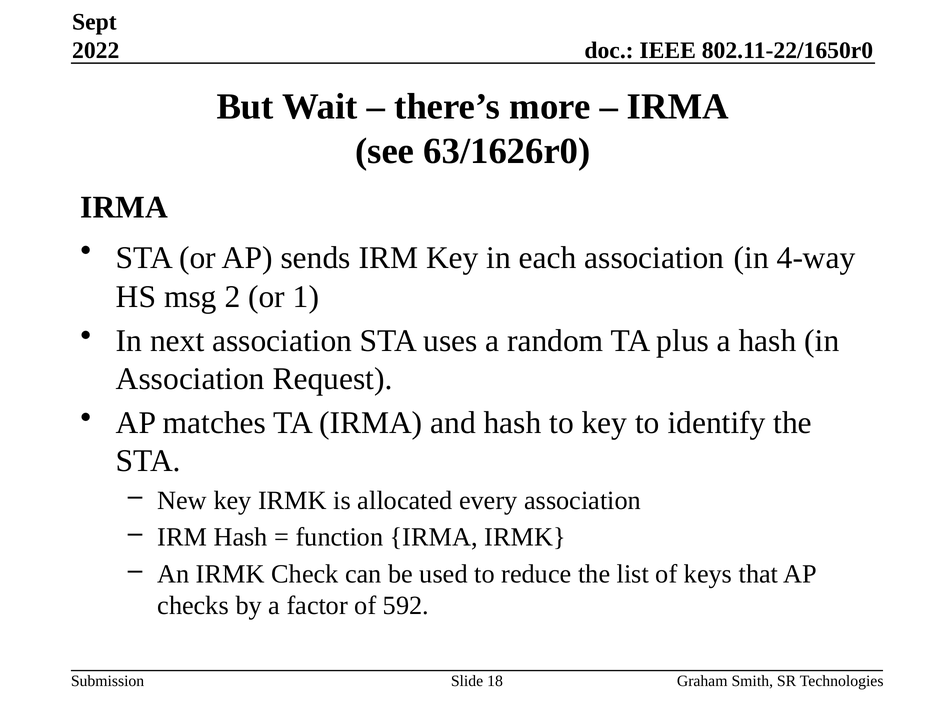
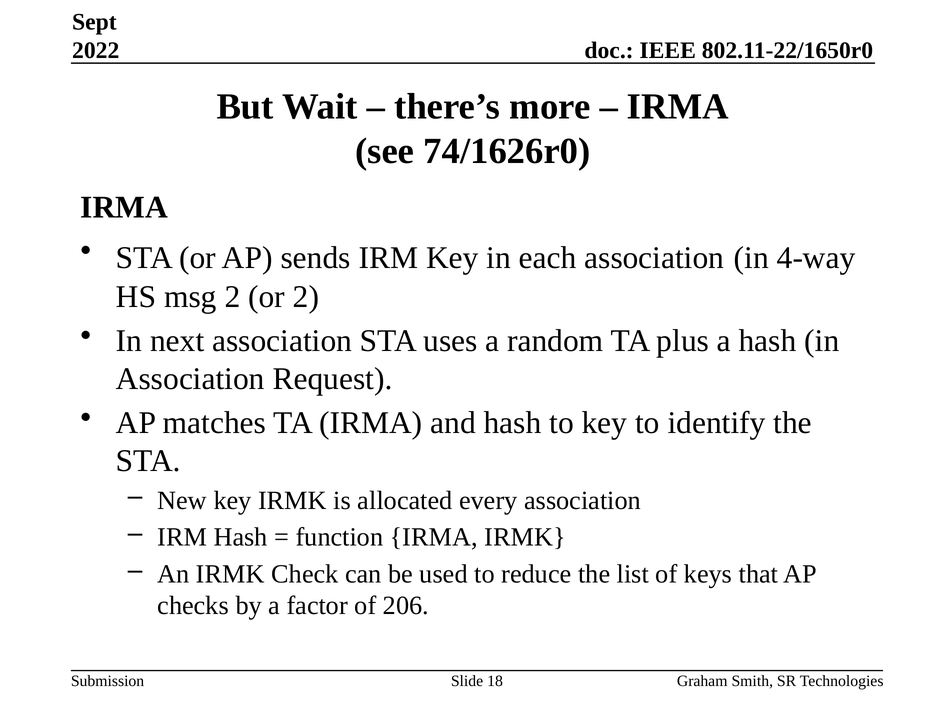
63/1626r0: 63/1626r0 -> 74/1626r0 (507, 151)
or 1: 1 -> 2 (306, 297)
592: 592 -> 206 (406, 605)
